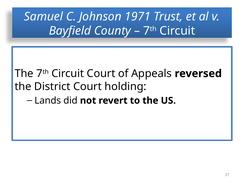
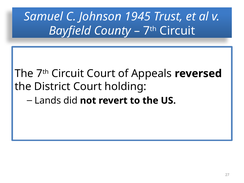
1971: 1971 -> 1945 (138, 16)
